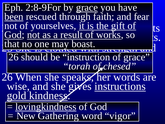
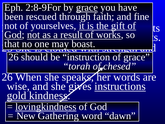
been underline: present -> none (14, 17)
fear: fear -> fine (141, 17)
vigor: vigor -> dawn (120, 116)
